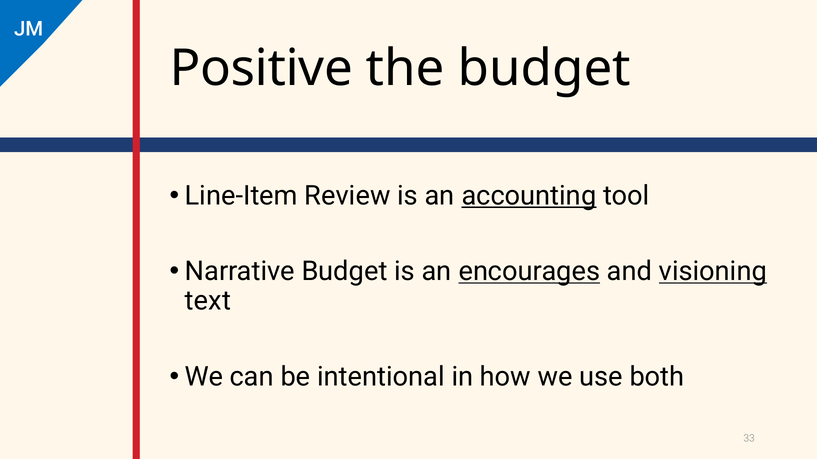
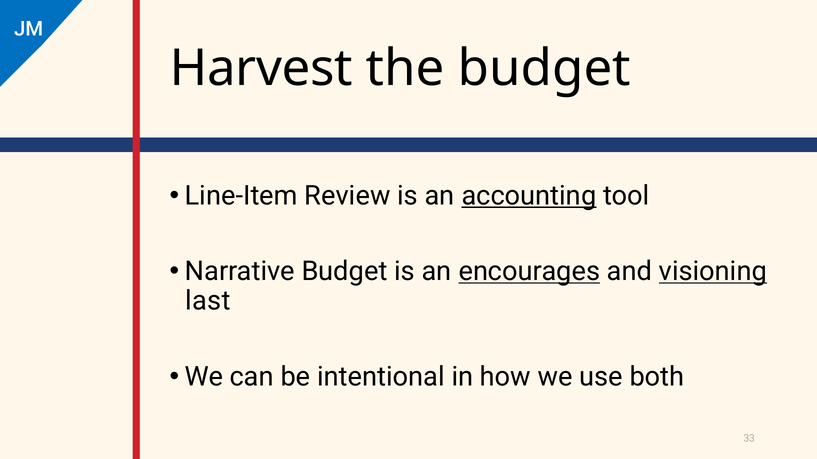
Positive: Positive -> Harvest (261, 69)
text: text -> last (208, 301)
